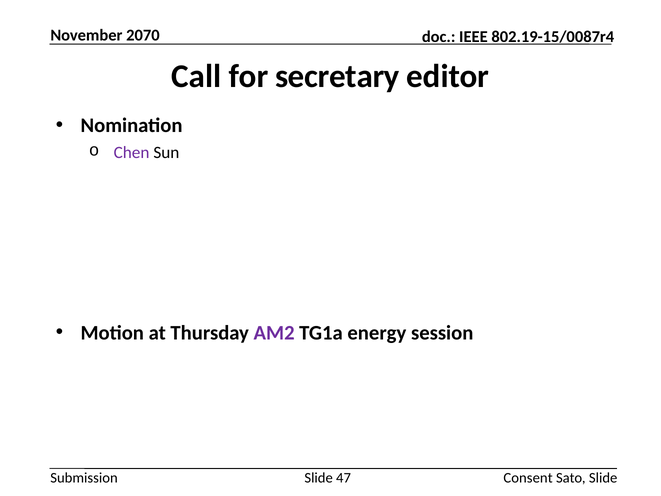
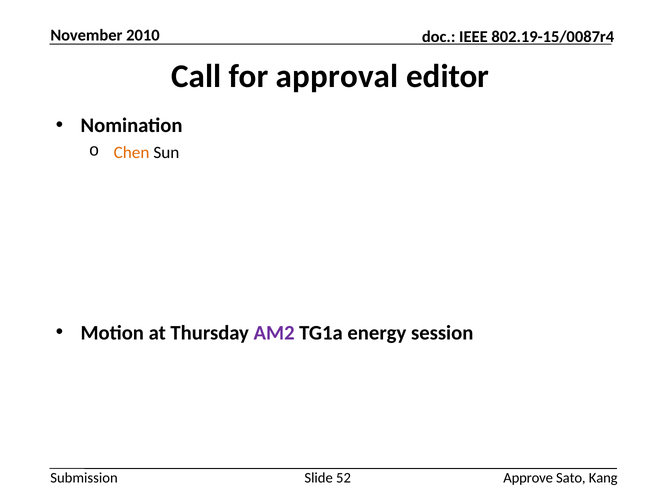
2070: 2070 -> 2010 (143, 35)
secretary: secretary -> approval (337, 76)
Chen colour: purple -> orange (132, 153)
47: 47 -> 52 (344, 478)
Consent: Consent -> Approve (528, 478)
Sato Slide: Slide -> Kang (603, 478)
